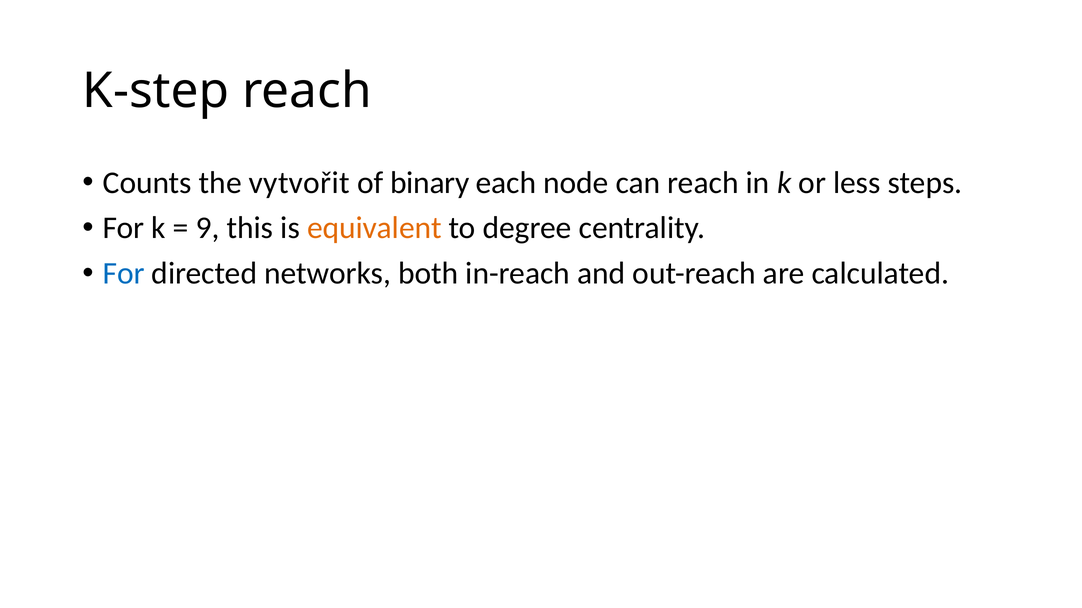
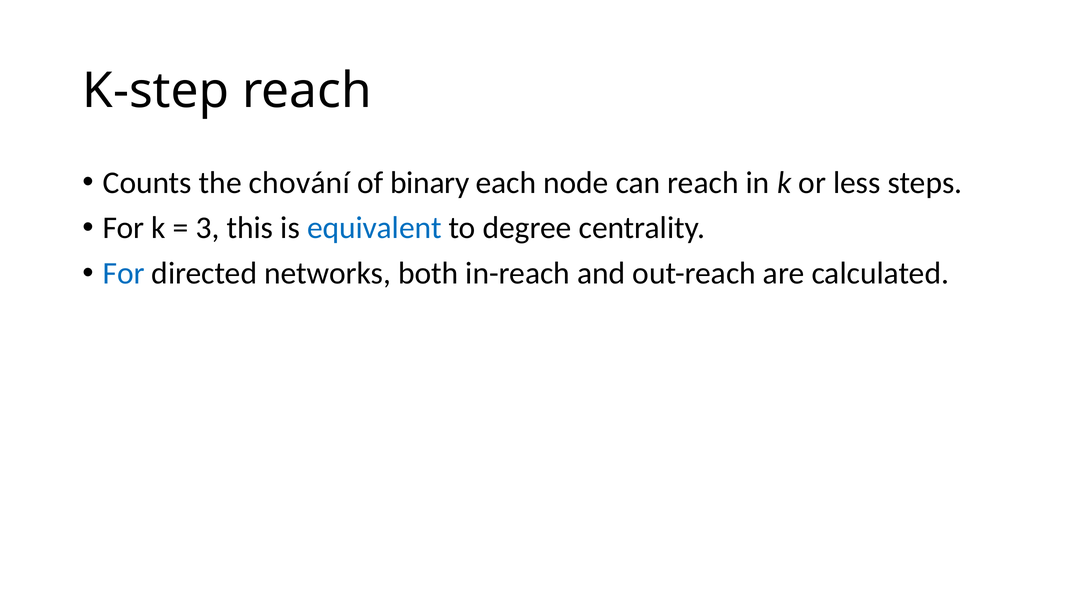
vytvořit: vytvořit -> chování (299, 183)
9: 9 -> 3 (208, 228)
equivalent colour: orange -> blue (374, 228)
